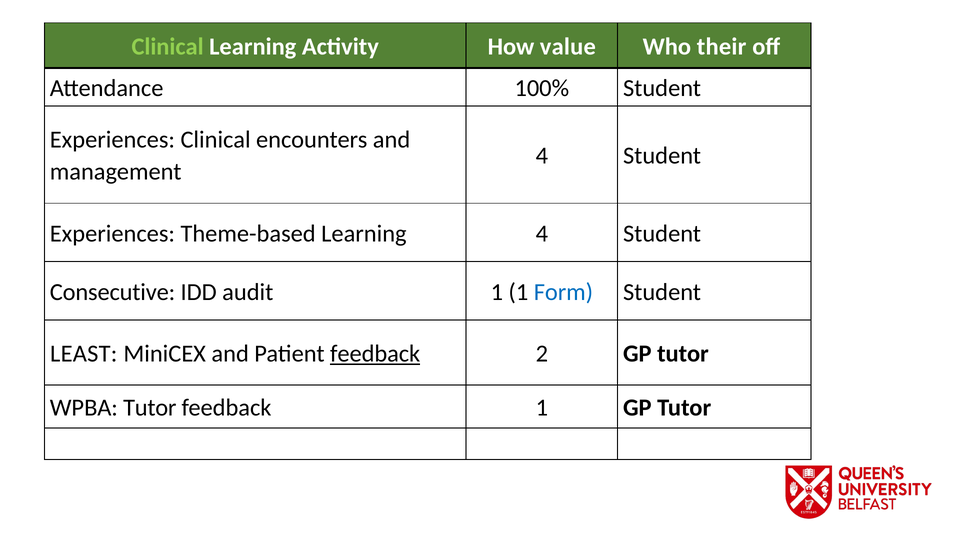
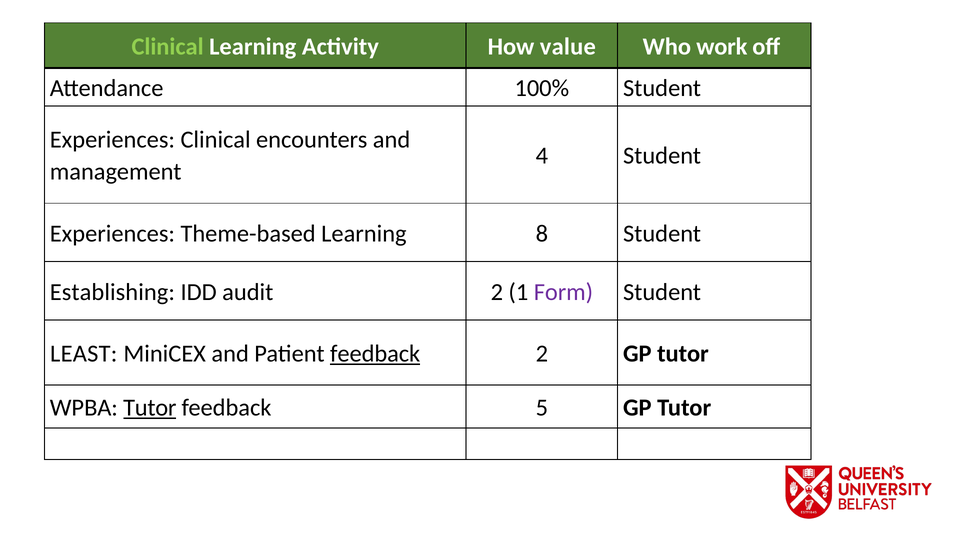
their: their -> work (722, 47)
Learning 4: 4 -> 8 (542, 234)
Consecutive: Consecutive -> Establishing (112, 292)
audit 1: 1 -> 2 (497, 292)
Form colour: blue -> purple (563, 292)
Tutor underline: none -> present (150, 408)
feedback 1: 1 -> 5 (542, 408)
